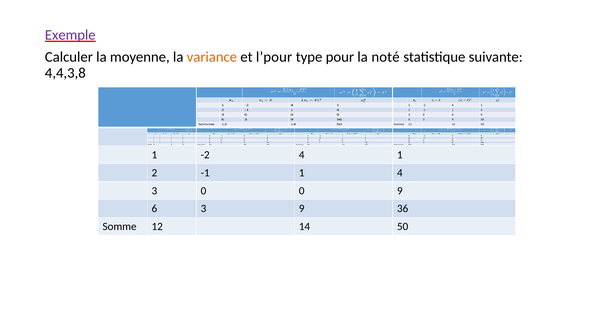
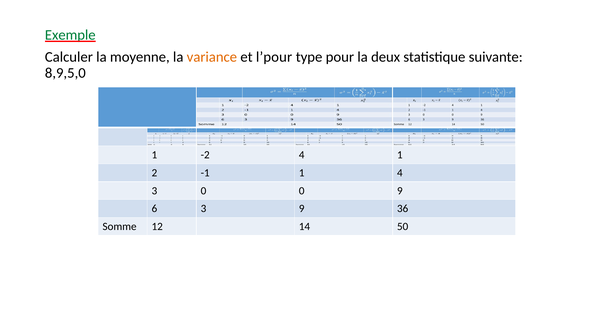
Exemple colour: purple -> green (70, 35)
noté: noté -> deux (386, 57)
4,4,3,8: 4,4,3,8 -> 8,9,5,0 (65, 73)
